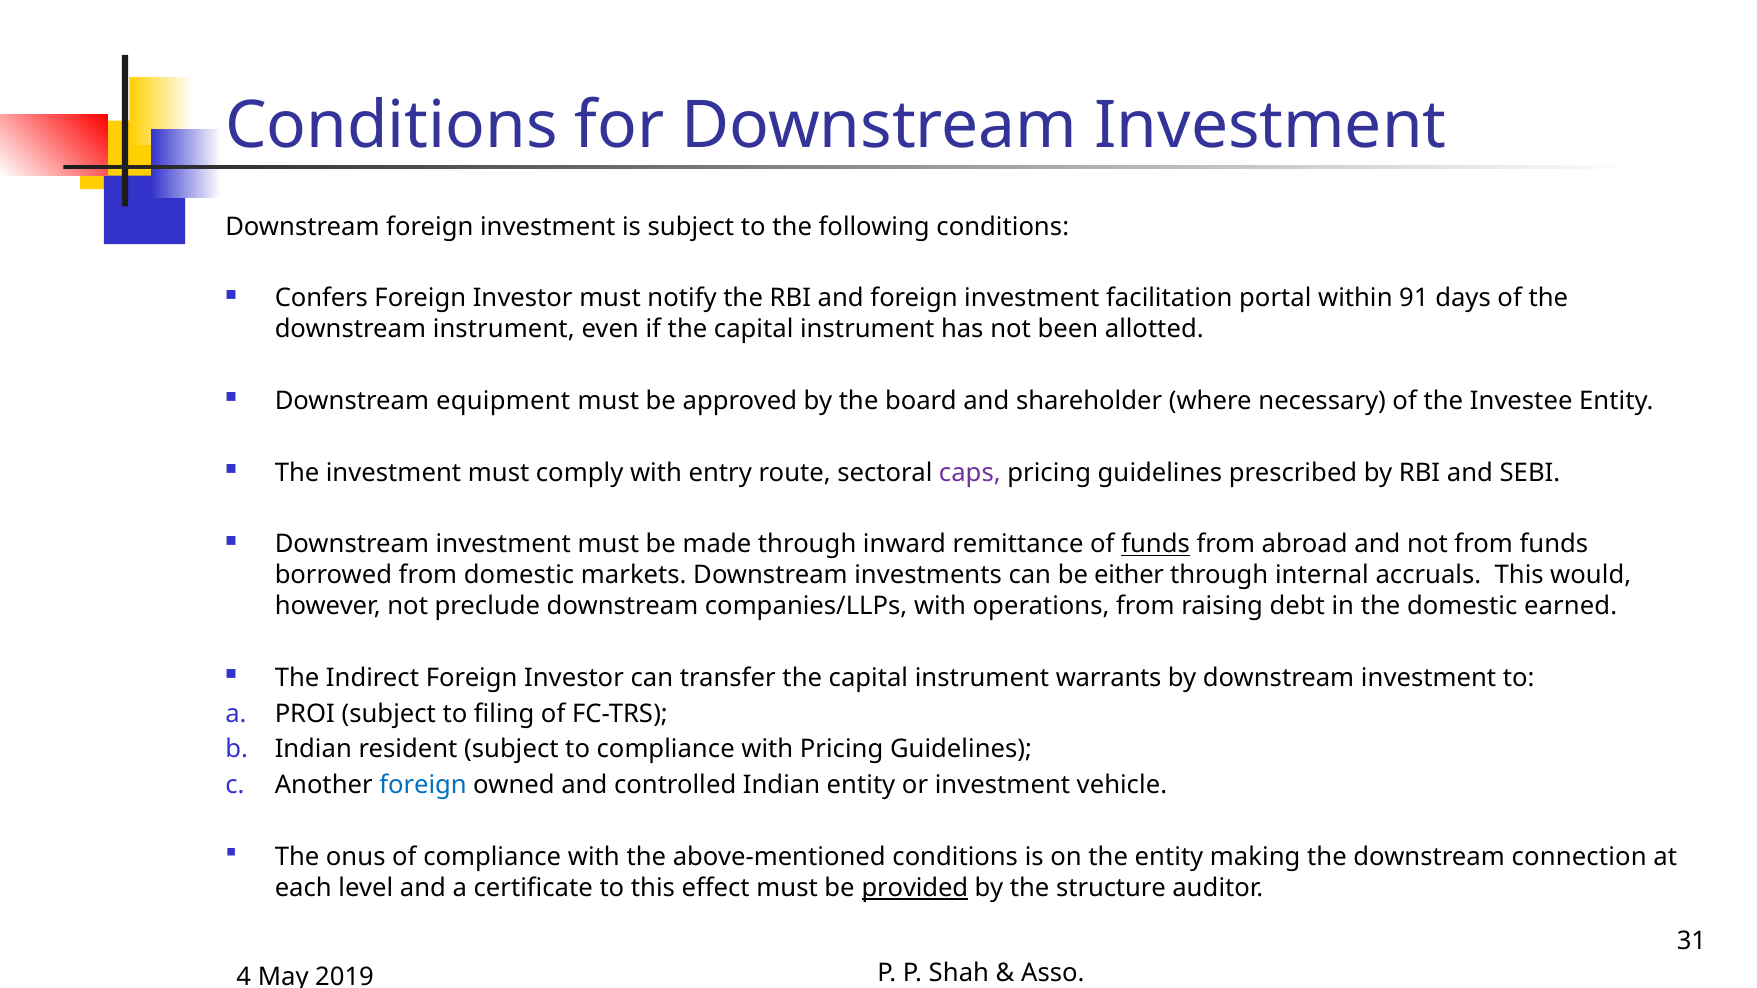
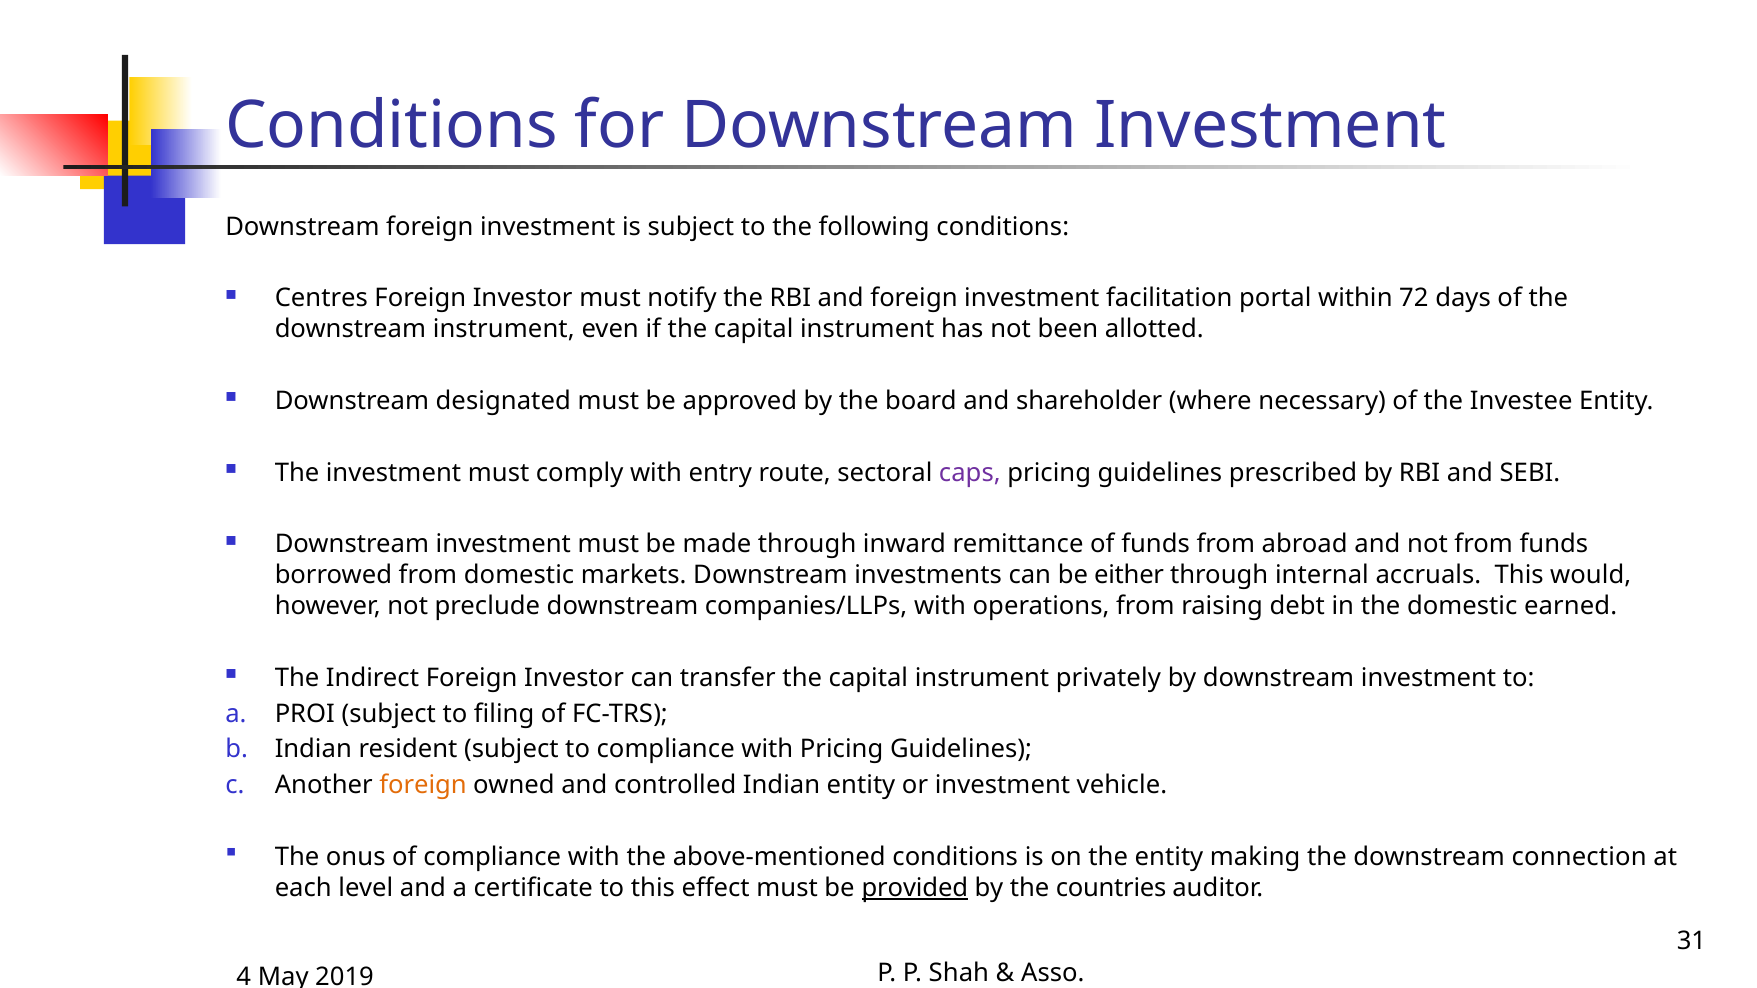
Confers: Confers -> Centres (321, 298)
91: 91 -> 72 (1414, 298)
equipment: equipment -> designated (503, 401)
funds underline: present -> none (1156, 545)
warrants: warrants -> privately (1108, 678)
foreign colour: blue -> orange (423, 786)
structure: structure -> countries (1111, 888)
